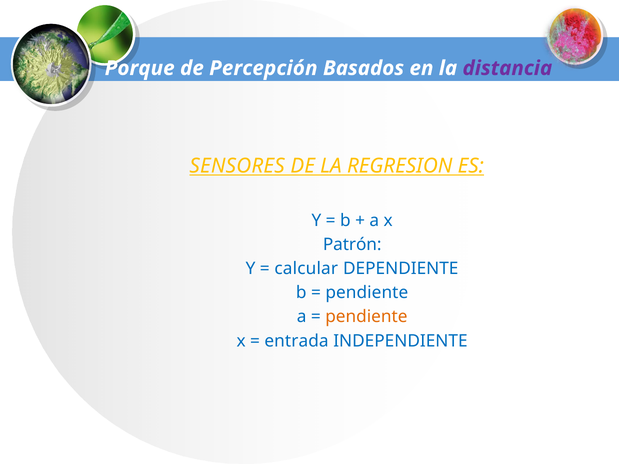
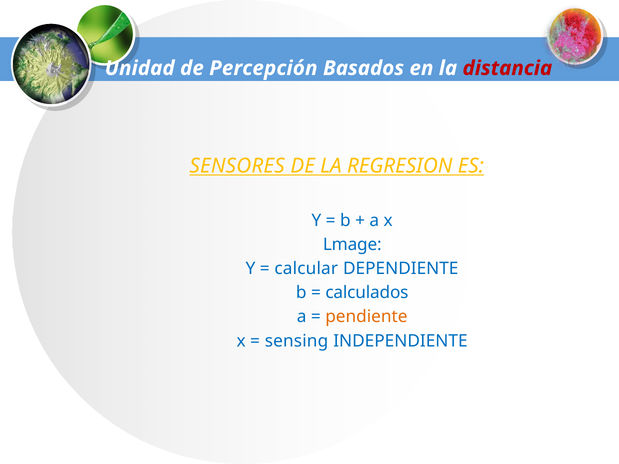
Porque: Porque -> Unidad (140, 68)
distancia colour: purple -> red (507, 68)
Patrón: Patrón -> Lmage (352, 245)
pendiente: pendiente -> calculados (367, 293)
entrada: entrada -> sensing (297, 341)
